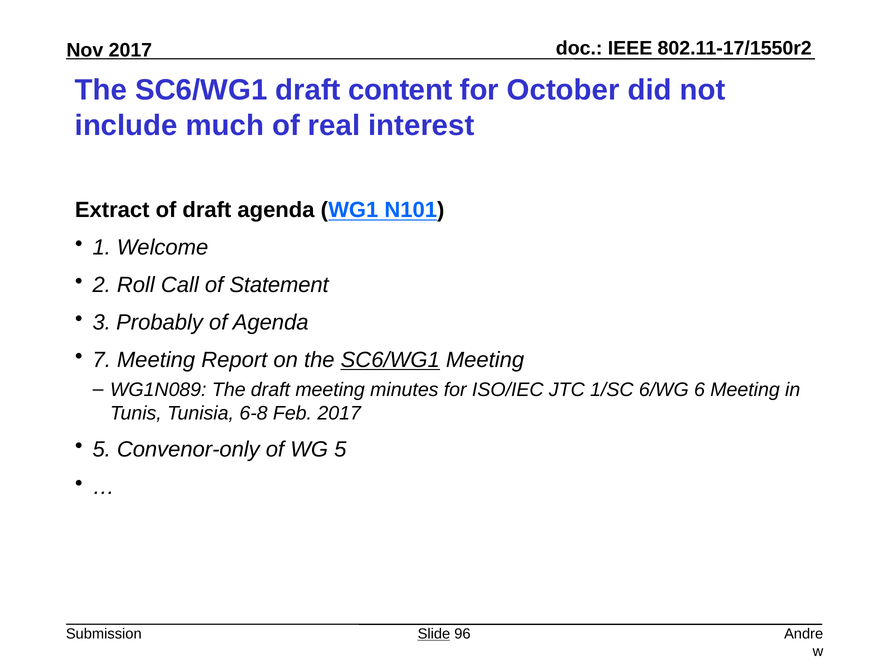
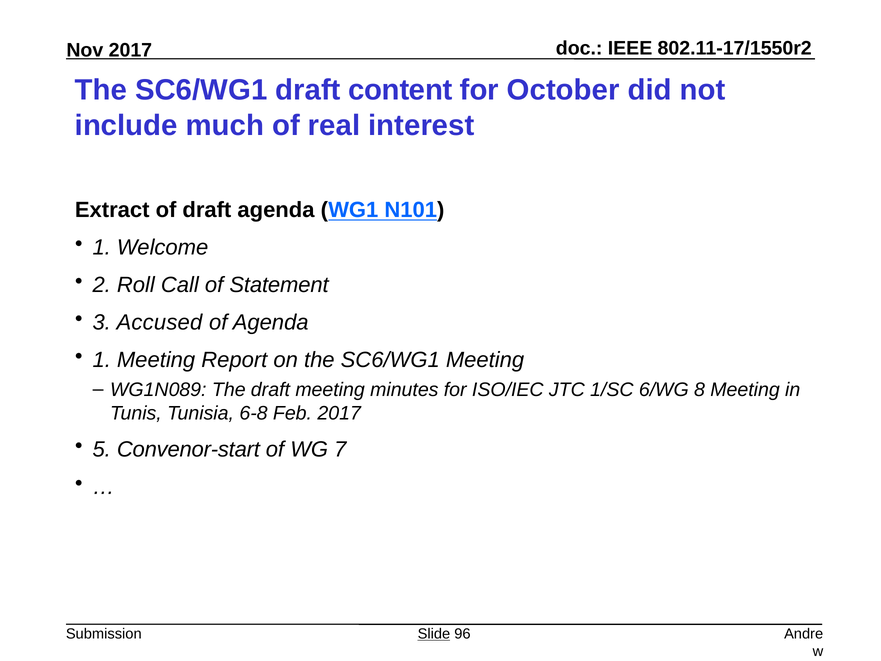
Probably: Probably -> Accused (159, 322)
7: 7 -> 1 (102, 360)
SC6/WG1 underline: present -> none (390, 360)
6: 6 -> 8 (699, 390)
Convenor-only: Convenor-only -> Convenor-start (188, 449)
WG 5: 5 -> 7 (340, 449)
